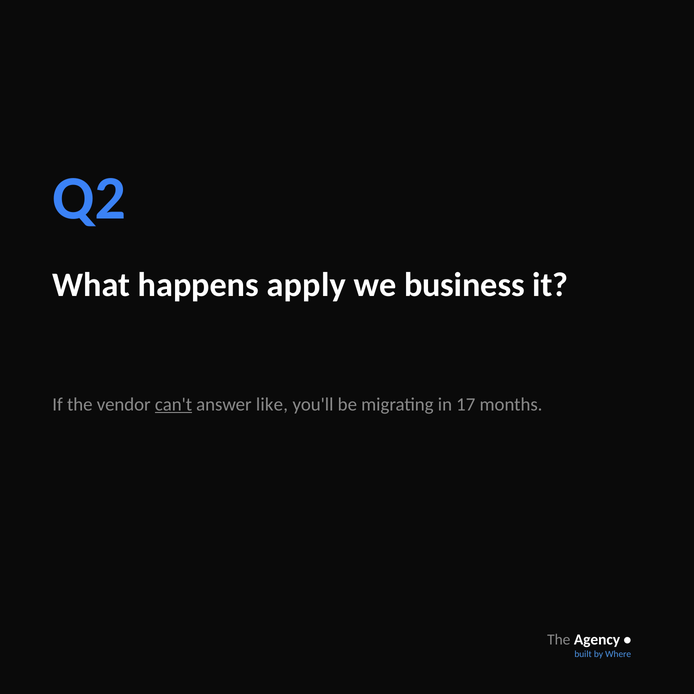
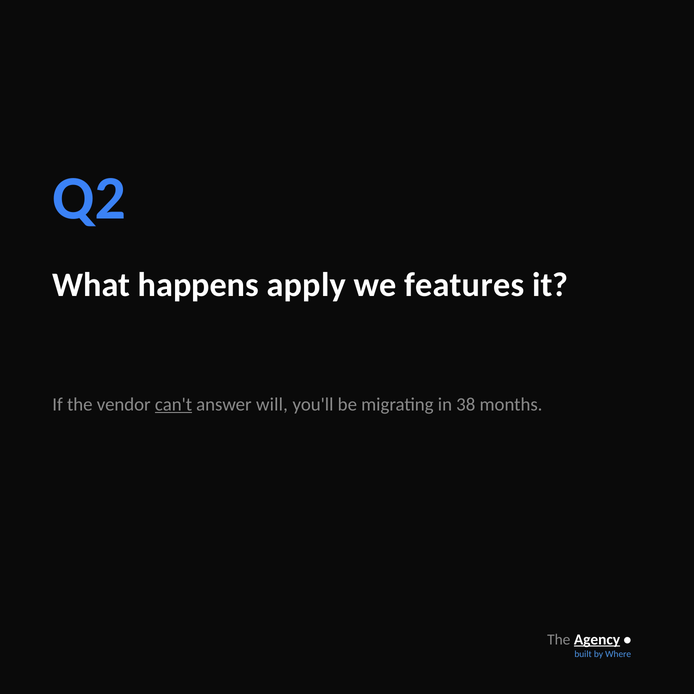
business: business -> features (464, 285)
like: like -> will (272, 404)
17: 17 -> 38 (466, 404)
Agency underline: none -> present (597, 639)
